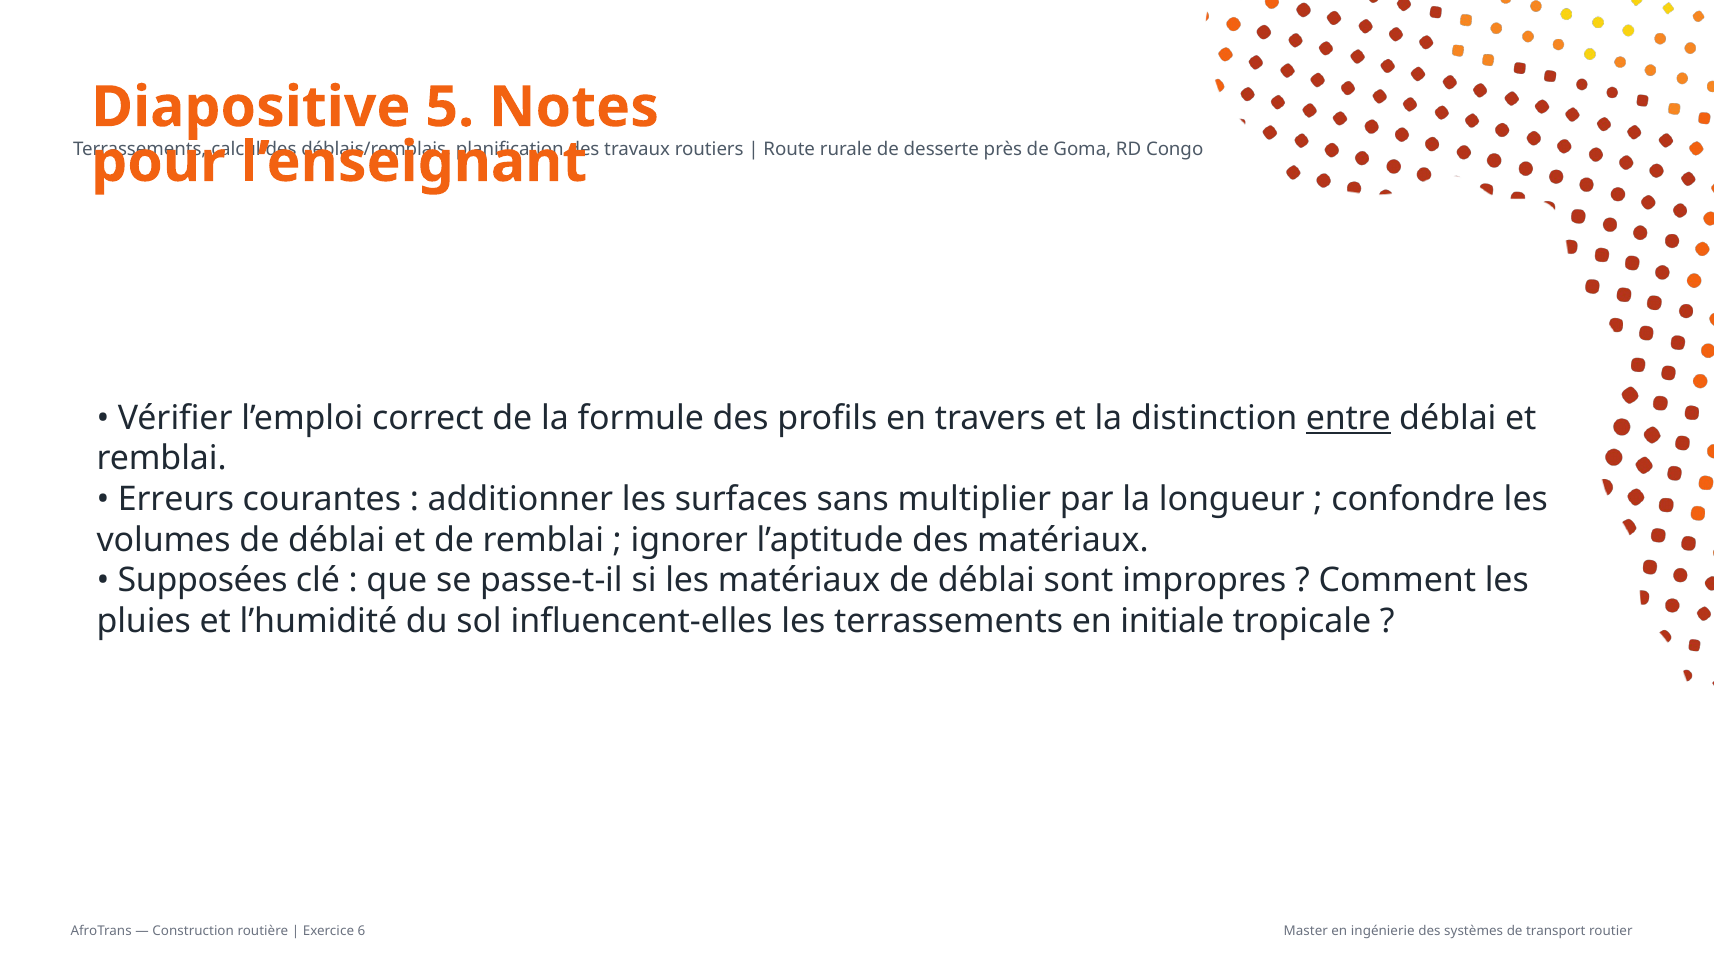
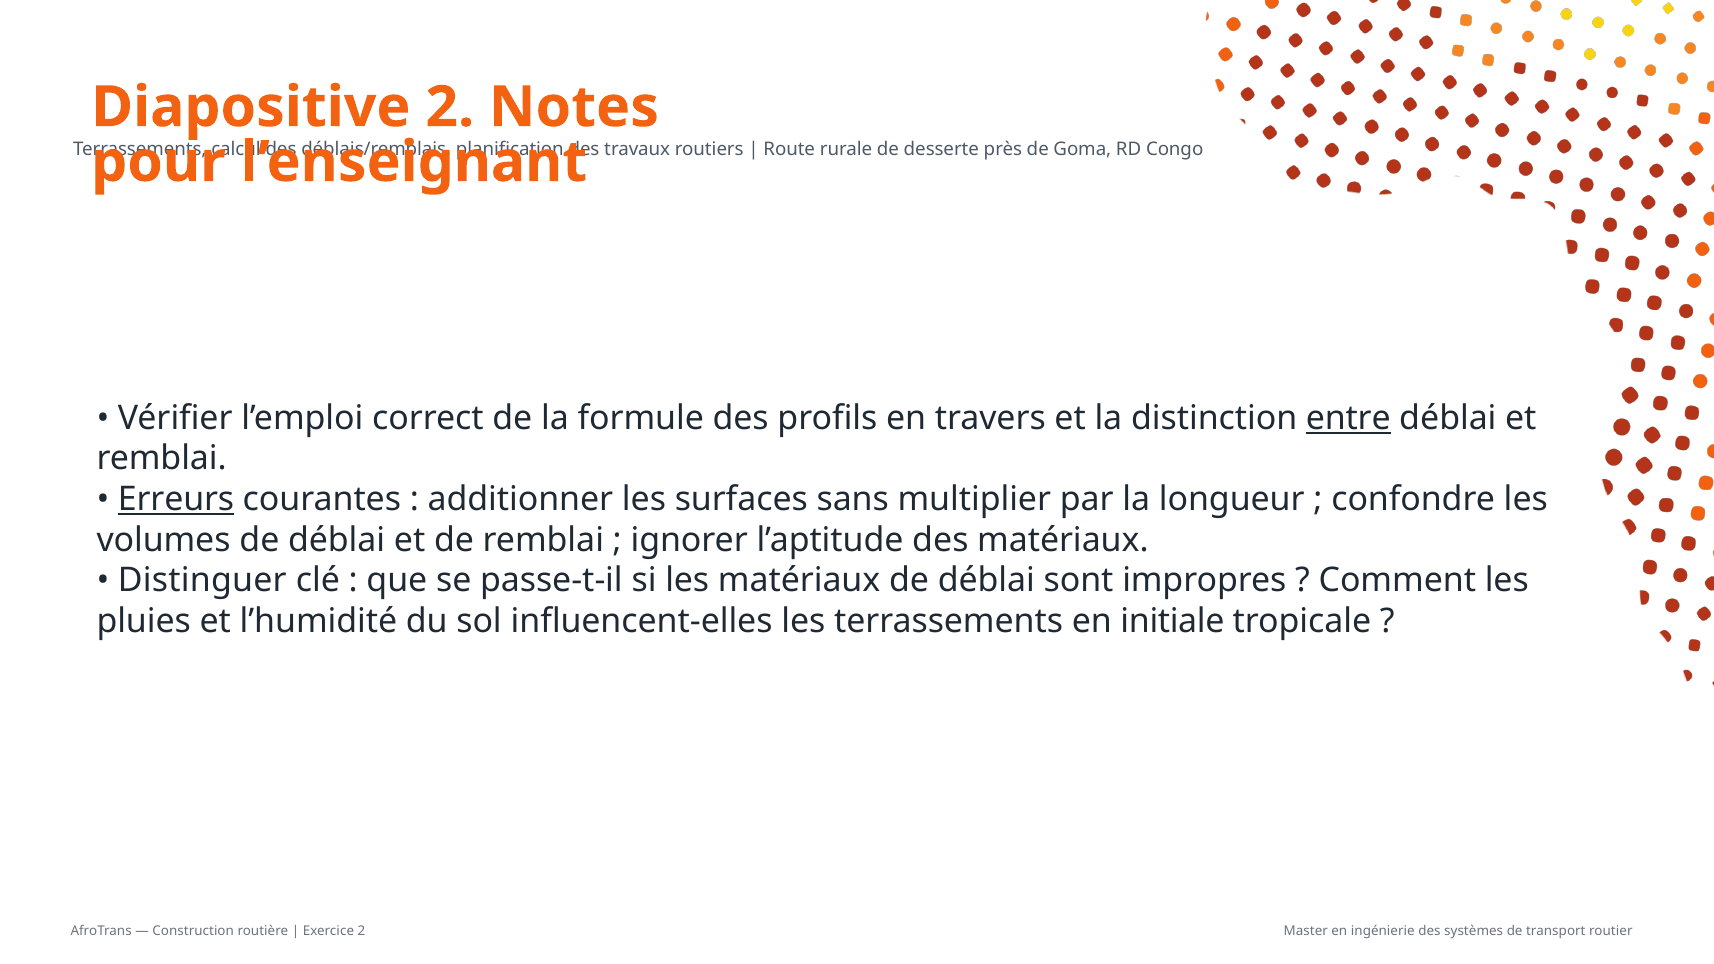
5: 5 -> 2 (450, 107)
Erreurs underline: none -> present (176, 499)
Supposées: Supposées -> Distinguer (202, 581)
Exercice 6: 6 -> 2 (361, 932)
